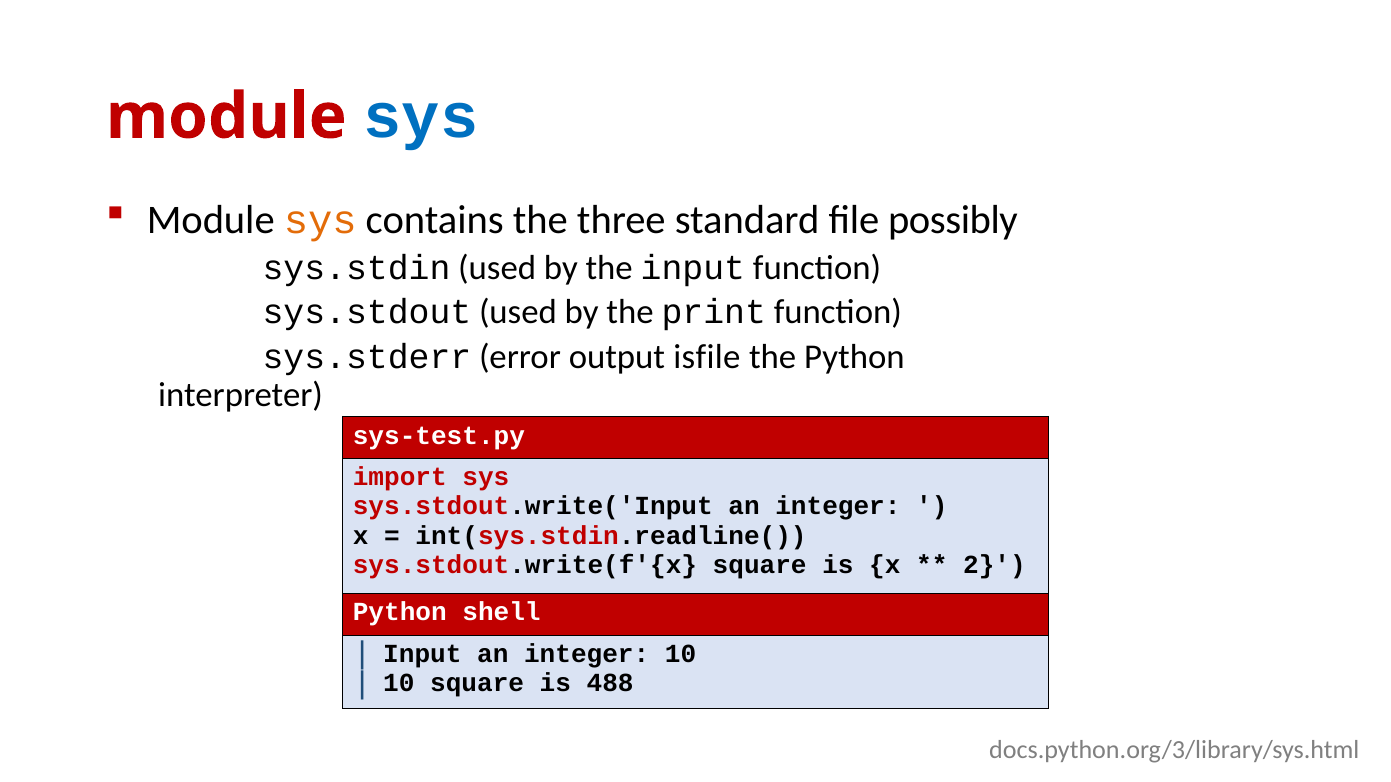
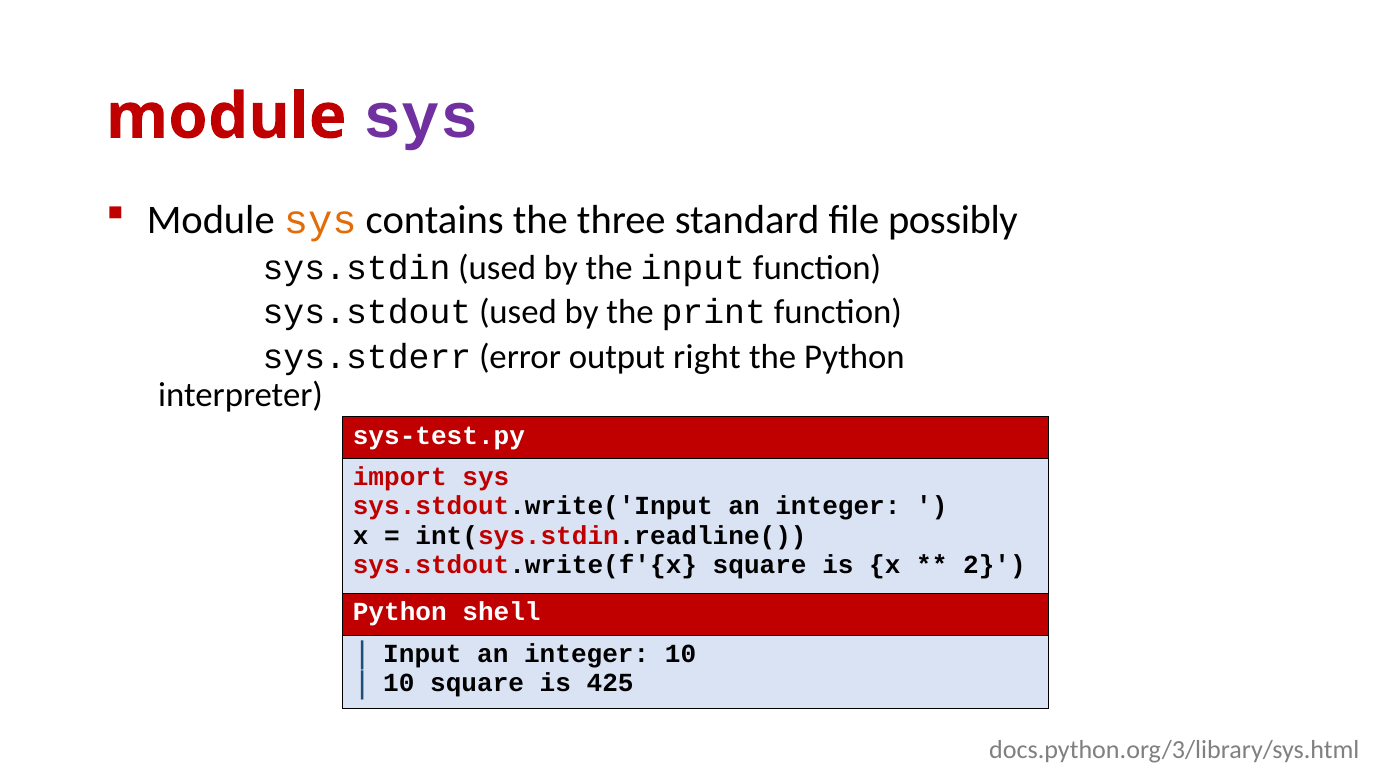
sys colour: blue -> purple (421, 117)
isfile: isfile -> right (707, 357)
488: 488 -> 425 (610, 684)
